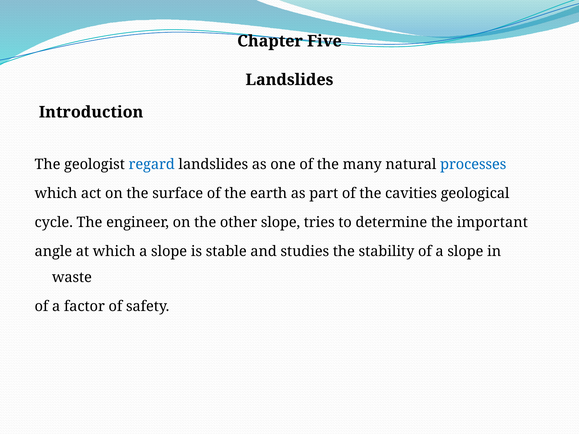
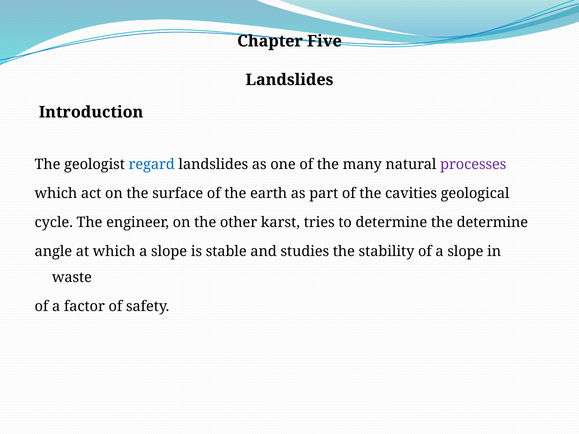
processes colour: blue -> purple (473, 165)
other slope: slope -> karst (280, 222)
the important: important -> determine (492, 222)
